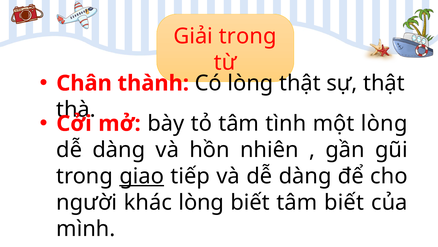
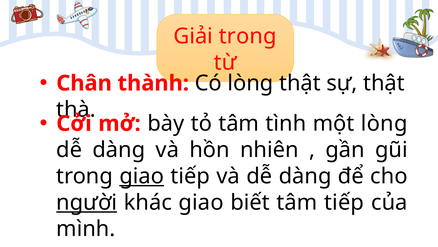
người underline: none -> present (87, 202)
khác lòng: lòng -> giao (201, 202)
tâm biết: biết -> tiếp (344, 202)
